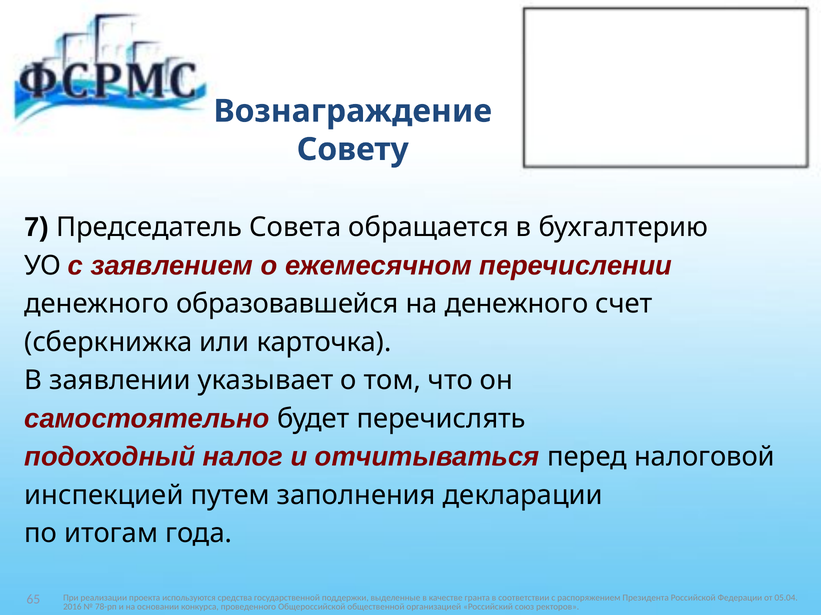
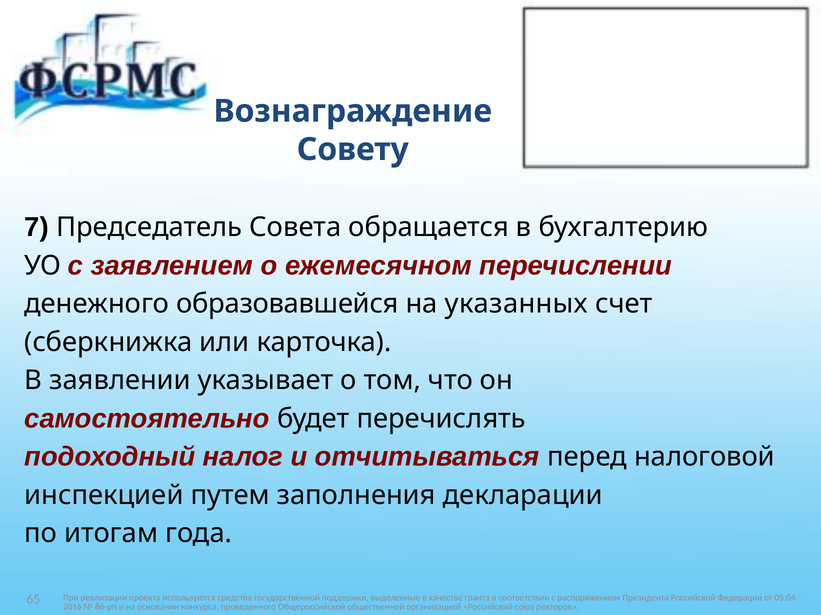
на денежного: денежного -> указанных (516, 304)
78-рп: 78-рп -> 86-рп (106, 607)
